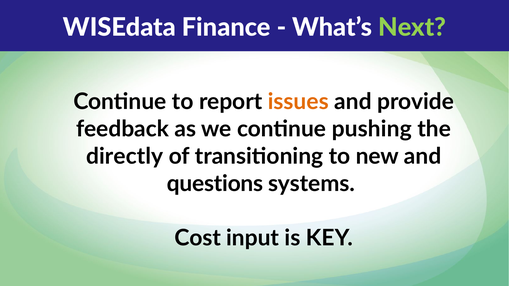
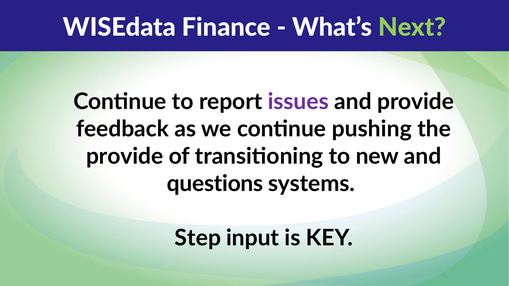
issues colour: orange -> purple (298, 102)
directly: directly -> provide (125, 156)
Cost: Cost -> Step (198, 238)
